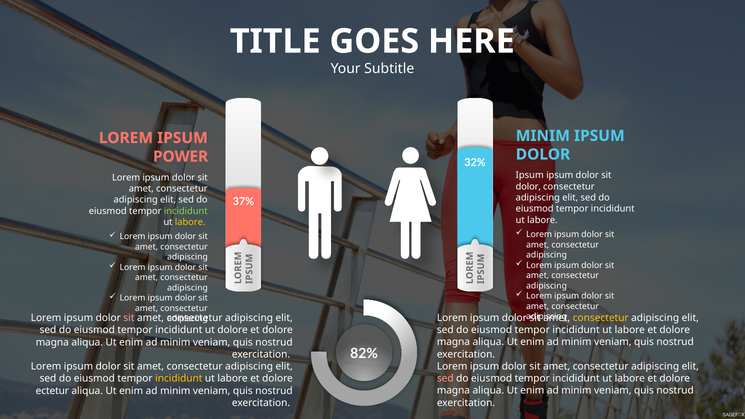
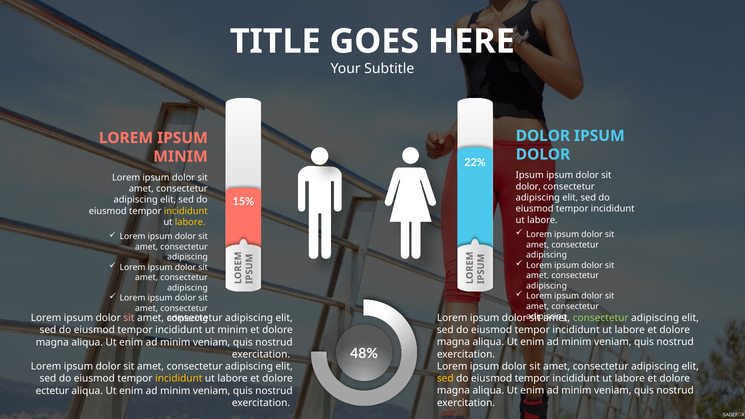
MINIM: MINIM -> DOLOR (543, 136)
POWER: POWER -> MINIM (180, 157)
32%: 32% -> 22% (475, 163)
37%: 37% -> 15% (243, 202)
incididunt colour: light green -> yellow (186, 211)
consectetur colour: yellow -> light green (601, 318)
ut dolore: dolore -> minim (233, 330)
82%: 82% -> 48% (364, 354)
sed colour: pink -> yellow (445, 378)
